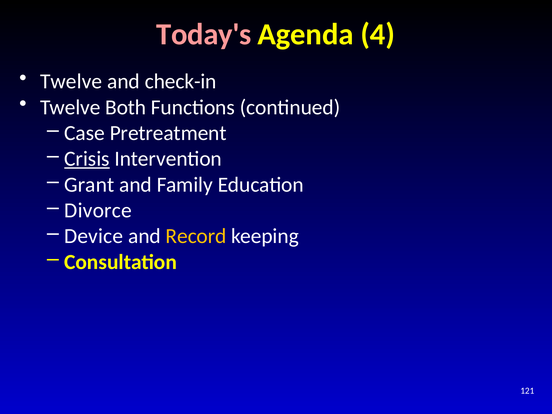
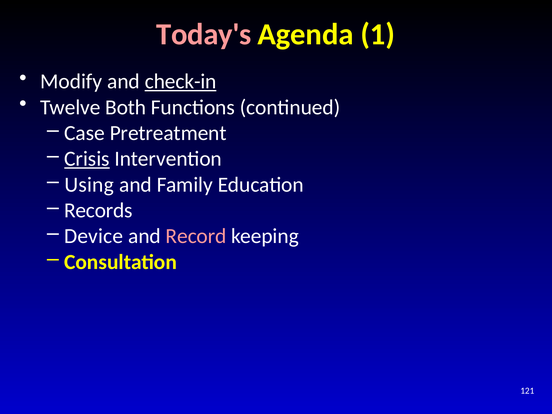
4: 4 -> 1 (378, 34)
Twelve: Twelve -> Modify (71, 82)
check-in underline: none -> present (181, 82)
Grant: Grant -> Using (89, 185)
Divorce: Divorce -> Records (98, 210)
Record colour: yellow -> pink (196, 236)
